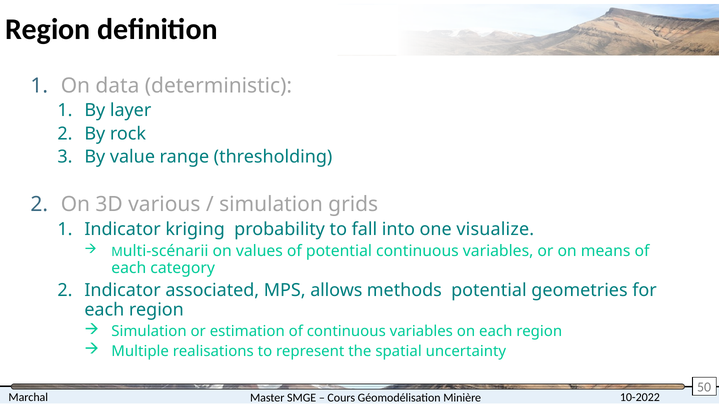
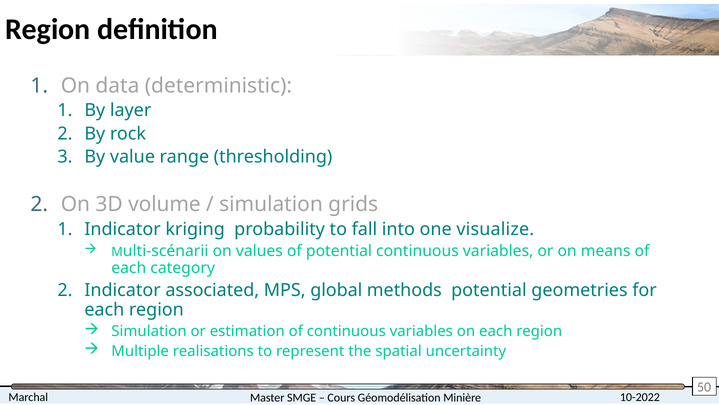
various: various -> volume (164, 204)
allows: allows -> global (336, 290)
